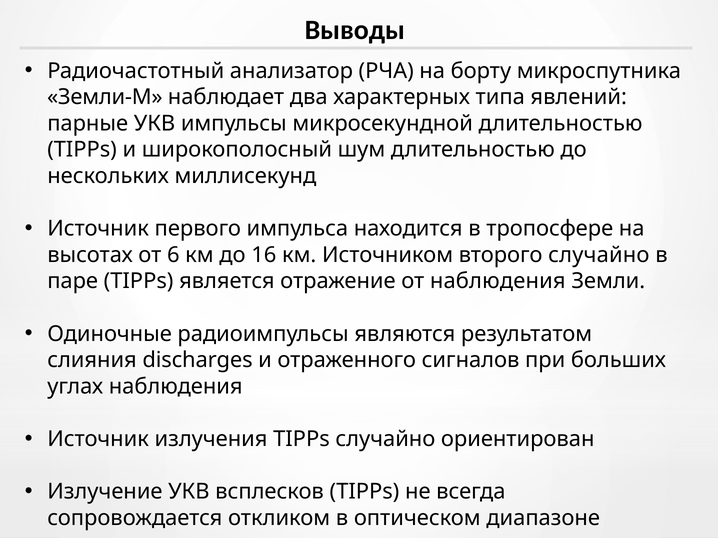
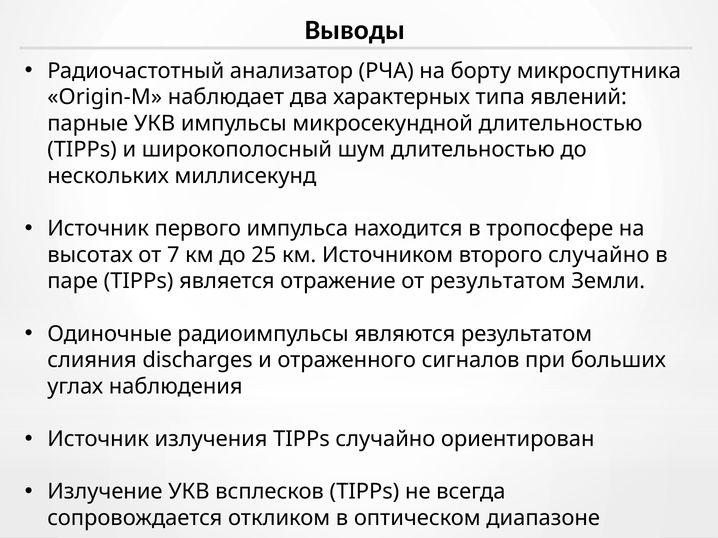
Земли-М: Земли-М -> Origin-М (105, 97)
6: 6 -> 7 (173, 255)
16: 16 -> 25 (264, 255)
от наблюдения: наблюдения -> результатом (498, 281)
